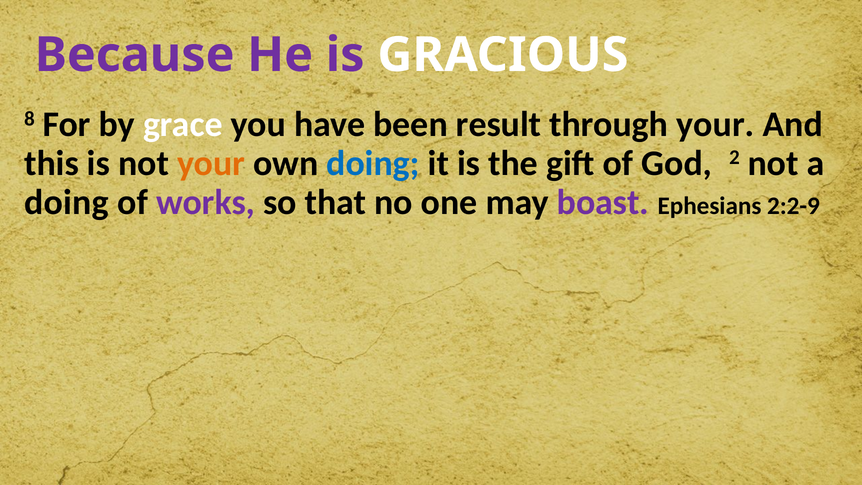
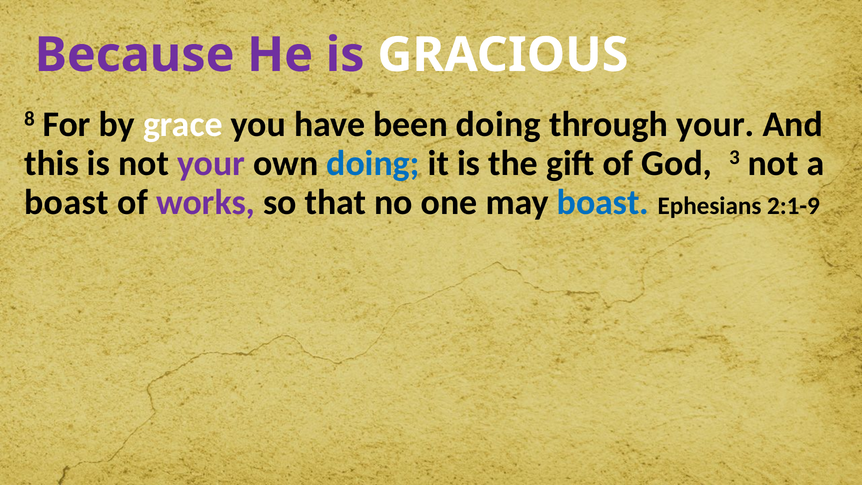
been result: result -> doing (498, 125)
your colour: orange -> purple (211, 163)
2: 2 -> 3 (734, 158)
doing: doing -> boast (67, 202)
boast colour: purple -> blue (603, 202)
2:2-9: 2:2-9 -> 2:1-9 (793, 206)
